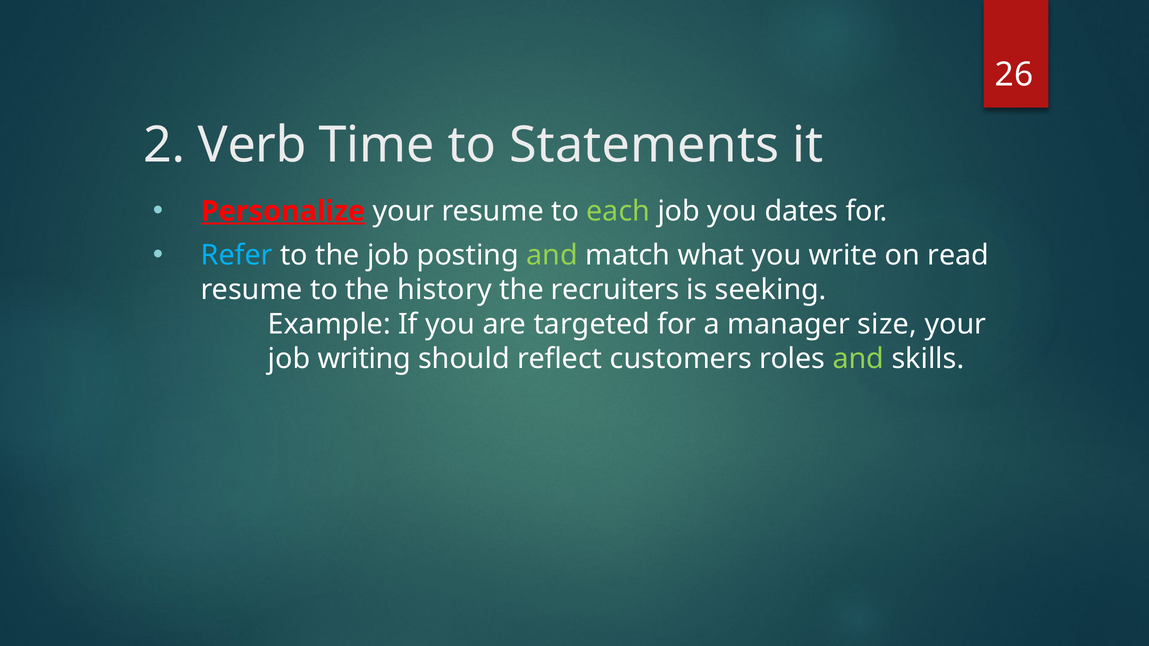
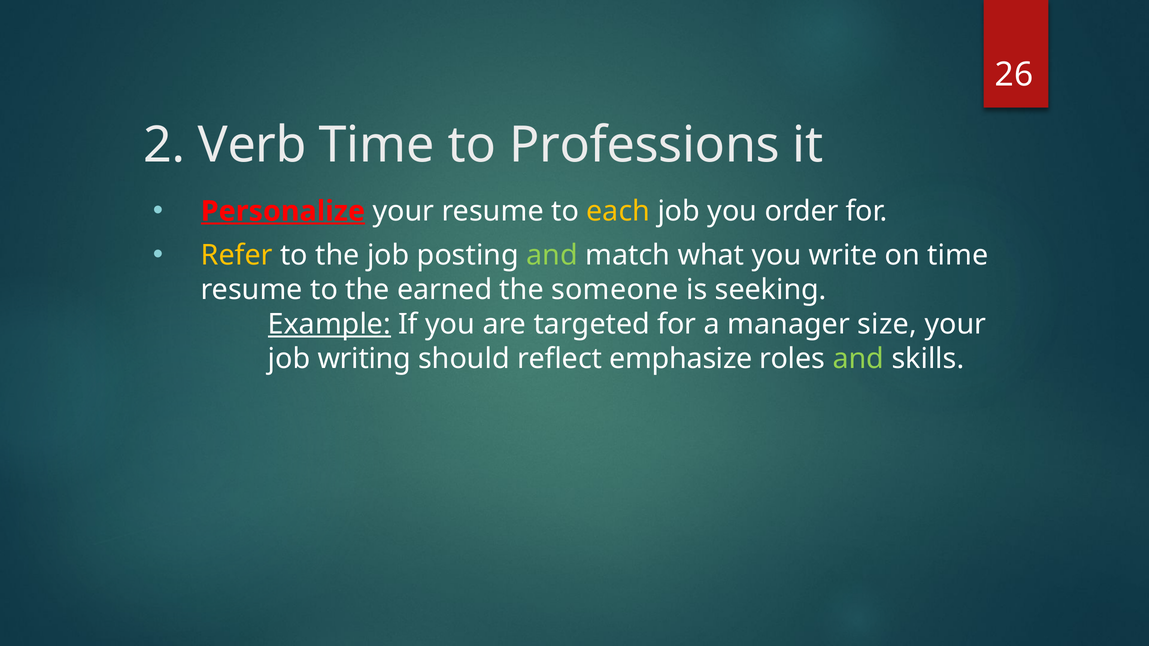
Statements: Statements -> Professions (644, 145)
each colour: light green -> yellow (618, 211)
dates: dates -> order (801, 211)
Refer colour: light blue -> yellow (237, 255)
on read: read -> time (958, 255)
history: history -> earned (445, 290)
recruiters: recruiters -> someone (615, 290)
Example underline: none -> present (329, 324)
customers: customers -> emphasize (681, 359)
